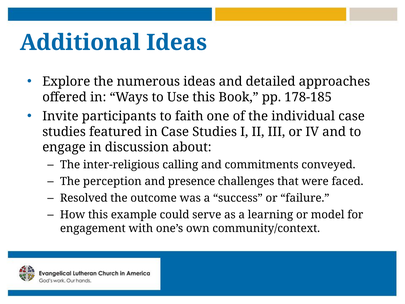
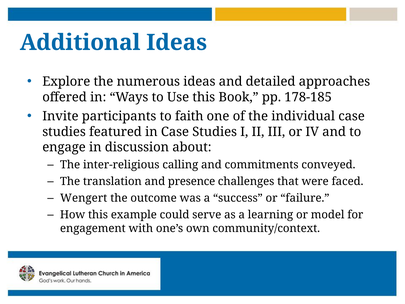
perception: perception -> translation (112, 181)
Resolved: Resolved -> Wengert (84, 198)
